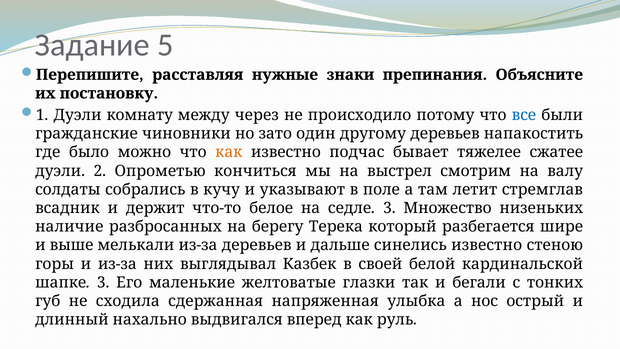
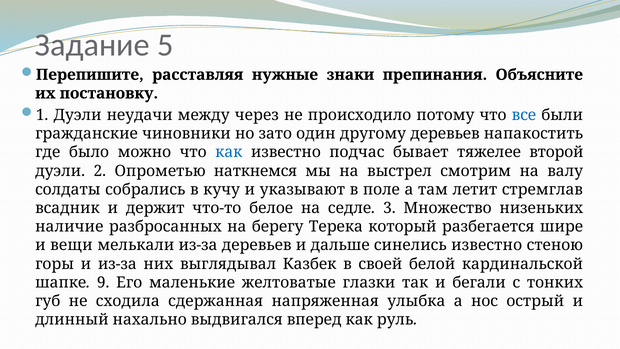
комнату: комнату -> неудачи (140, 115)
как colour: orange -> blue (229, 152)
сжатее: сжатее -> второй (556, 152)
кончиться: кончиться -> наткнемся (256, 171)
выше: выше -> вещи (71, 245)
шапке 3: 3 -> 9 (103, 282)
